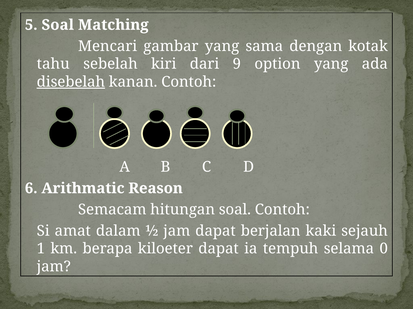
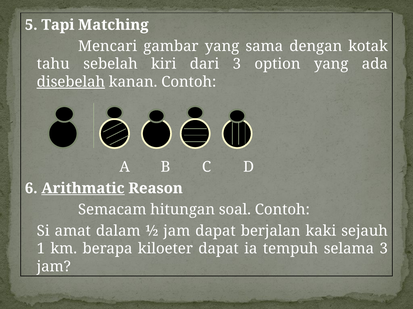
5 Soal: Soal -> Tapi (58, 25)
dari 9: 9 -> 3 (237, 64)
Arithmatic underline: none -> present (83, 189)
selama 0: 0 -> 3 (384, 249)
